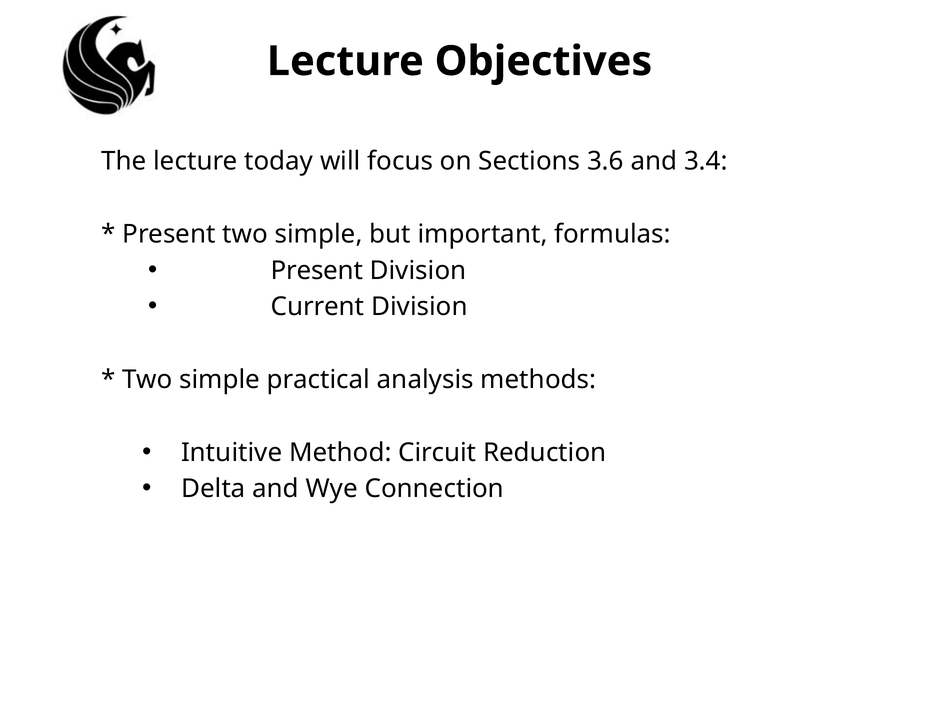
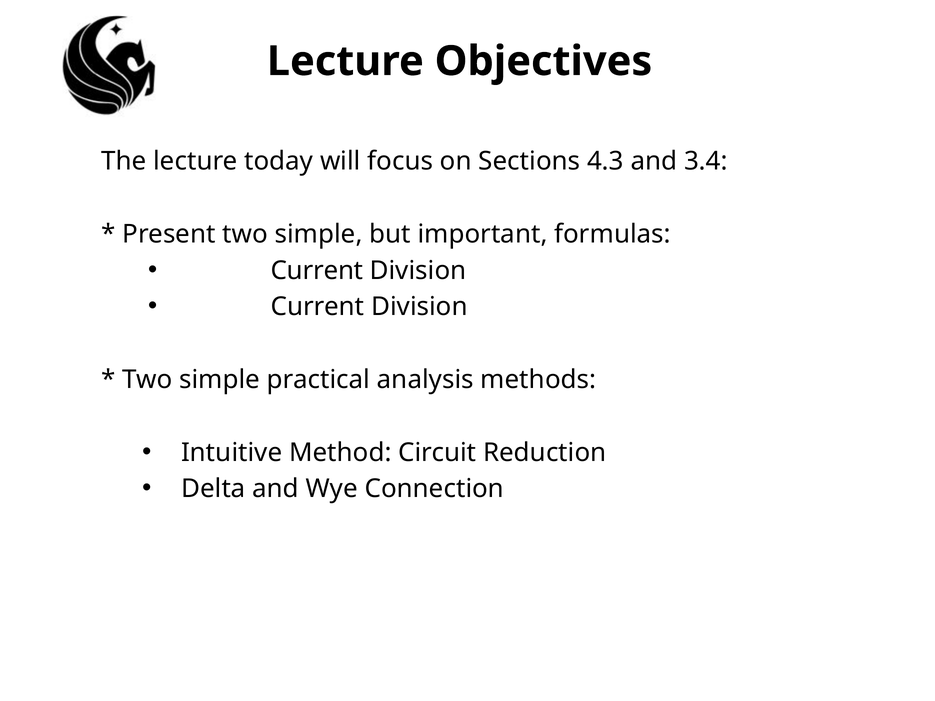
3.6: 3.6 -> 4.3 (605, 161)
Present: Present -> Current (317, 271)
